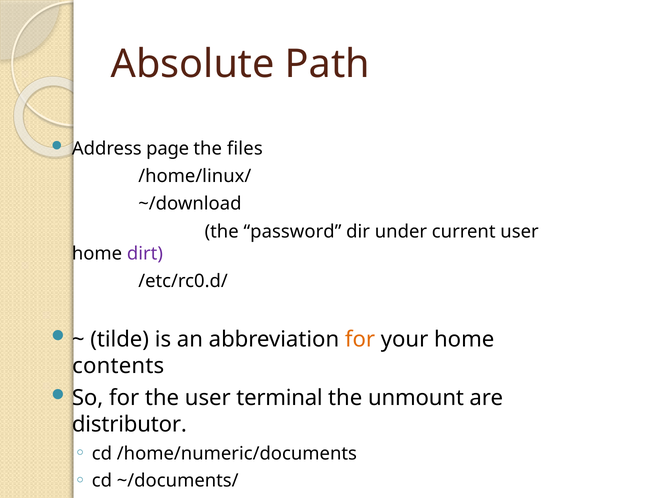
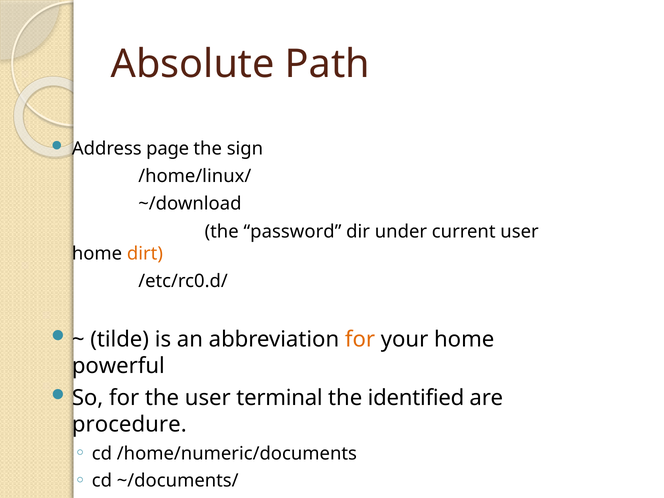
files: files -> sign (245, 148)
dirt colour: purple -> orange (145, 254)
contents: contents -> powerful (118, 366)
unmount: unmount -> identified (416, 398)
distributor: distributor -> procedure (129, 424)
